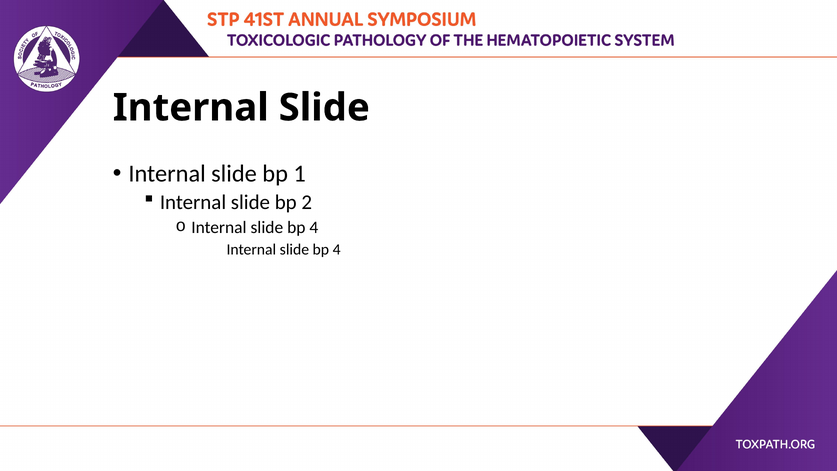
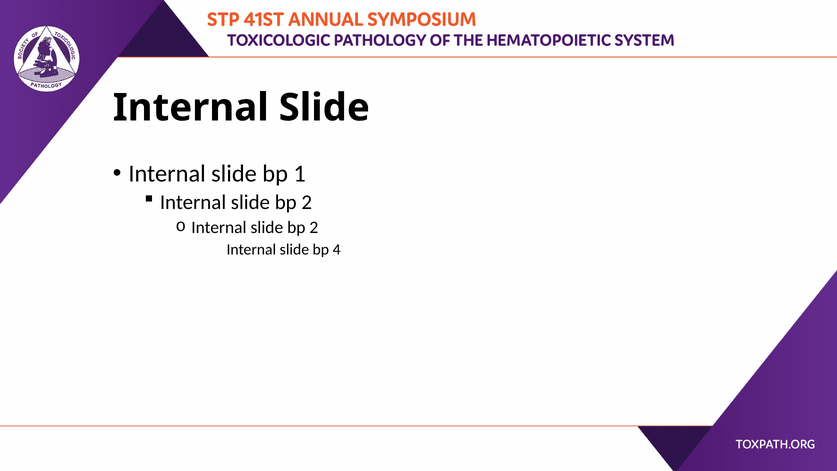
4: 4 -> 2 (314, 227)
